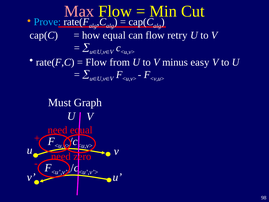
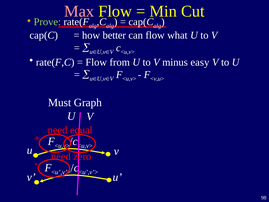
Prove colour: light blue -> light green (47, 22)
how equal: equal -> better (114, 35)
retry: retry -> what (177, 35)
